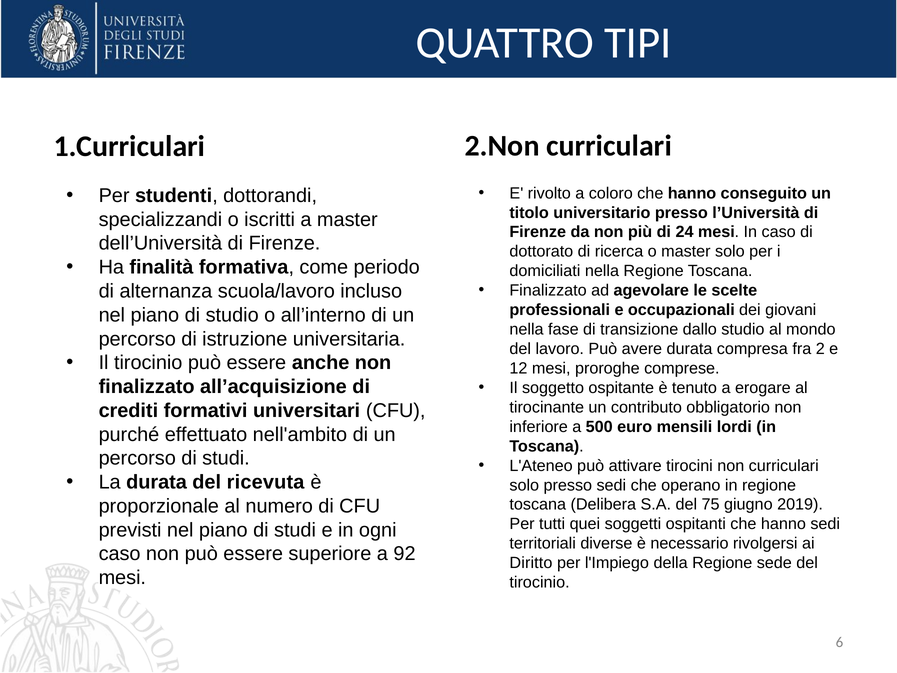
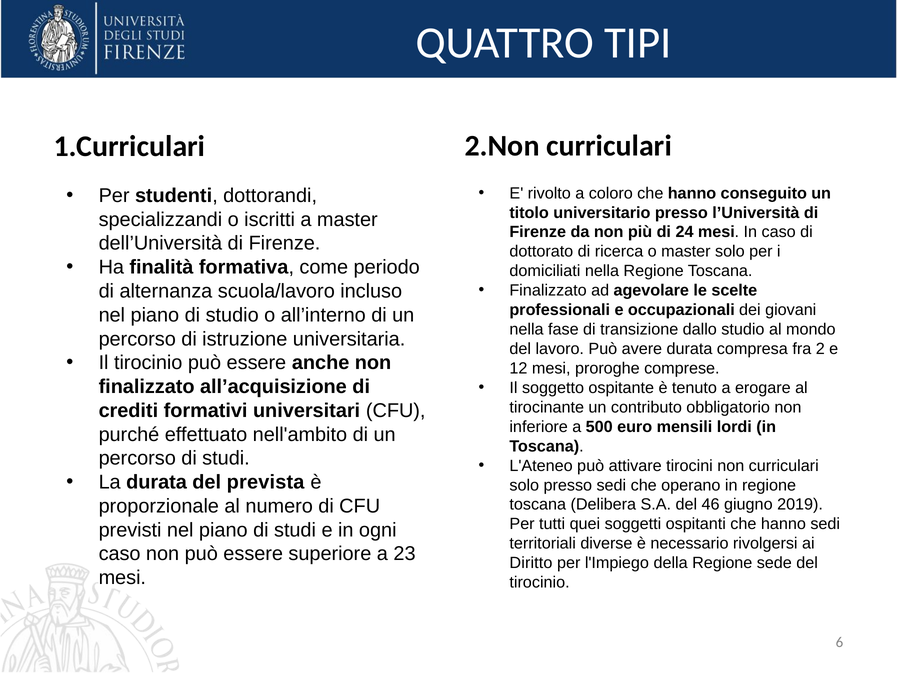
ricevuta: ricevuta -> prevista (266, 482)
75: 75 -> 46 (711, 504)
92: 92 -> 23 (405, 554)
